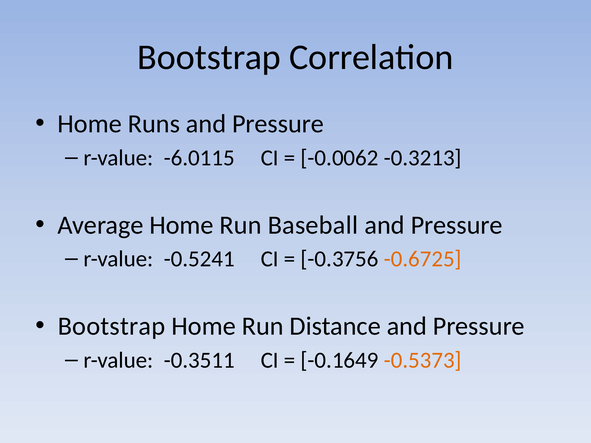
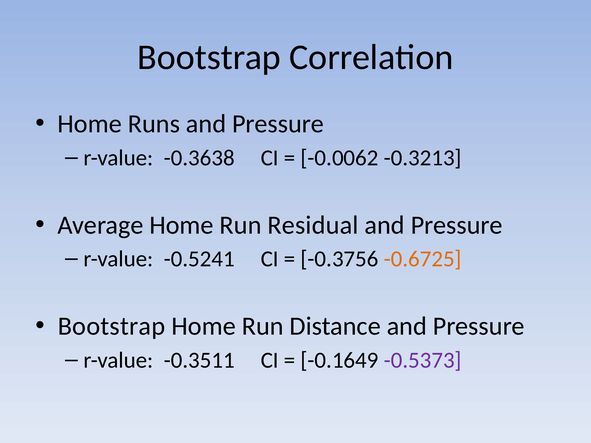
-6.0115: -6.0115 -> -0.3638 (199, 158)
Baseball: Baseball -> Residual (313, 225)
-0.5373 colour: orange -> purple (423, 360)
